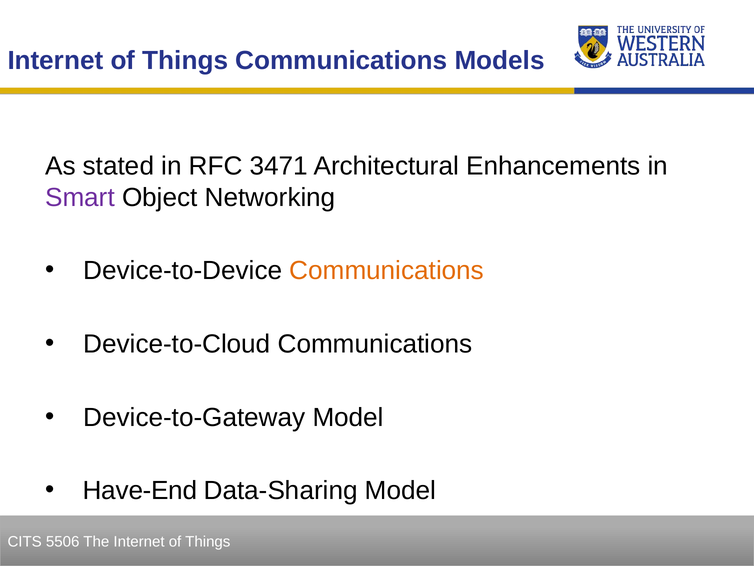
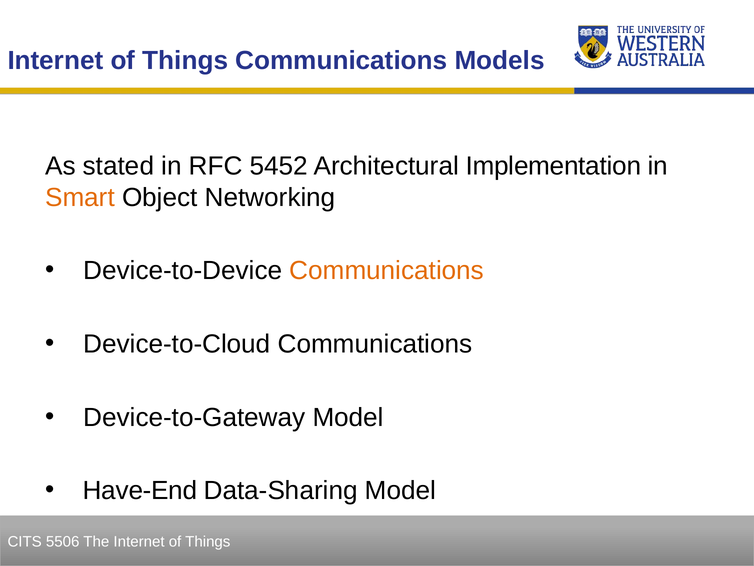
3471: 3471 -> 5452 (279, 166)
Enhancements: Enhancements -> Implementation (553, 166)
Smart colour: purple -> orange (80, 197)
